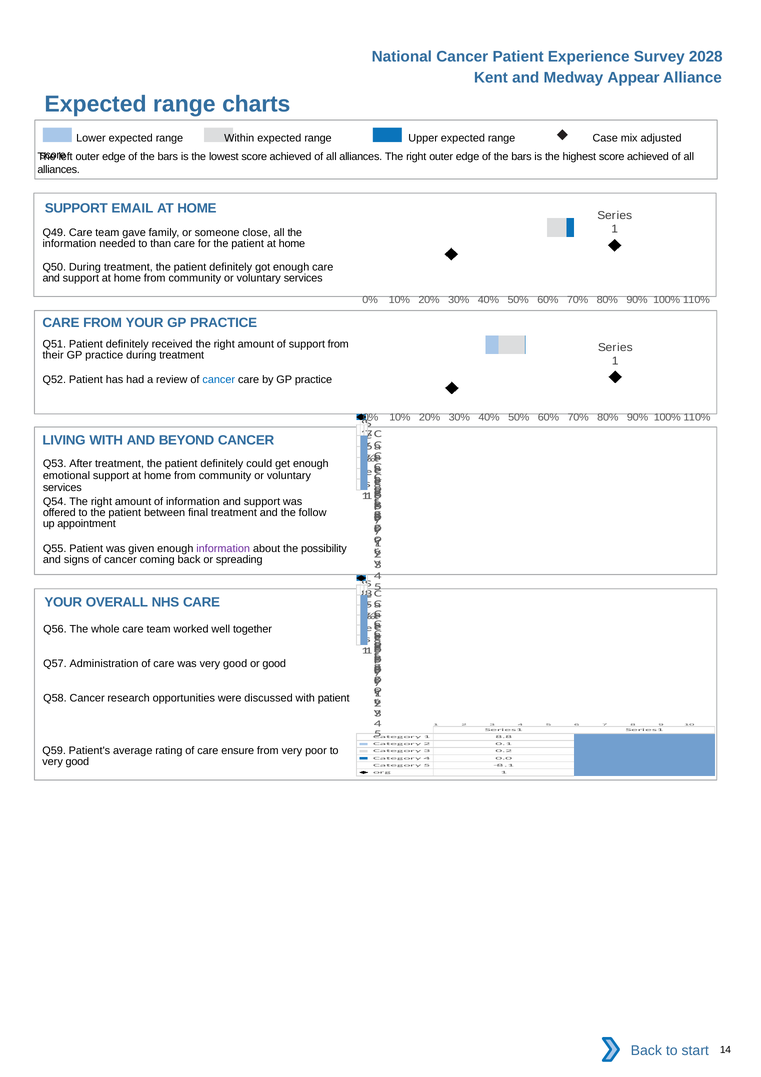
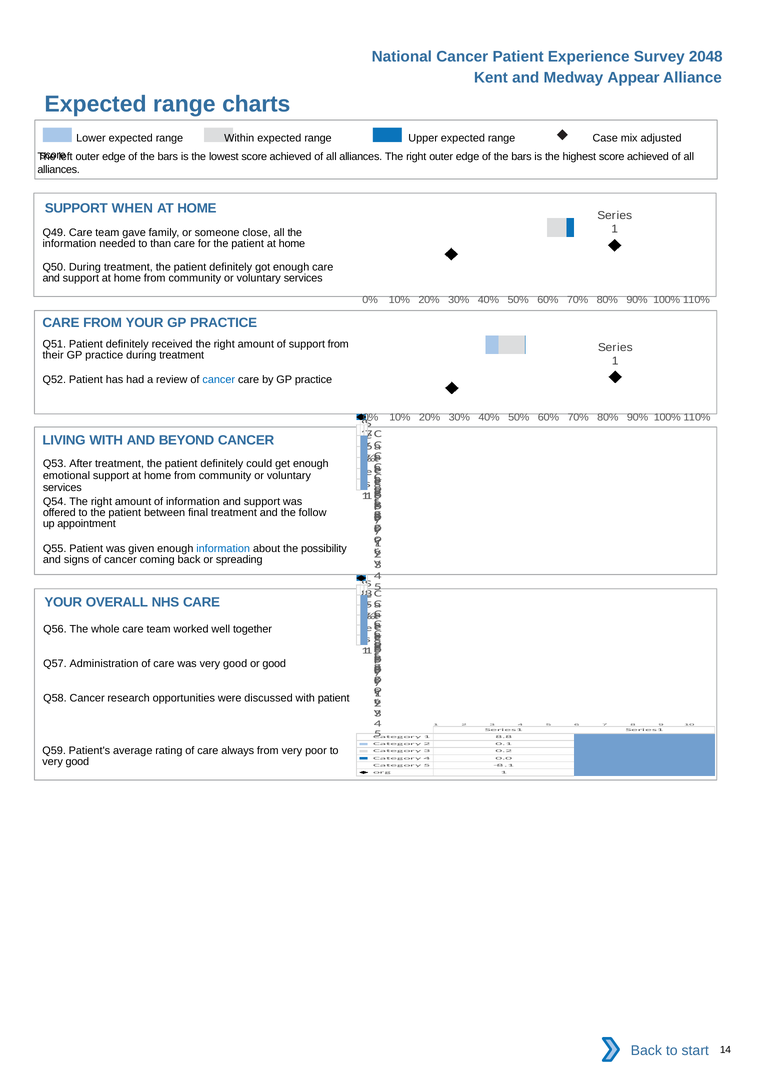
2028: 2028 -> 2048 (706, 57)
EMAIL: EMAIL -> WHEN (132, 208)
information colour: purple -> blue (223, 549)
ensure: ensure -> always (238, 751)
